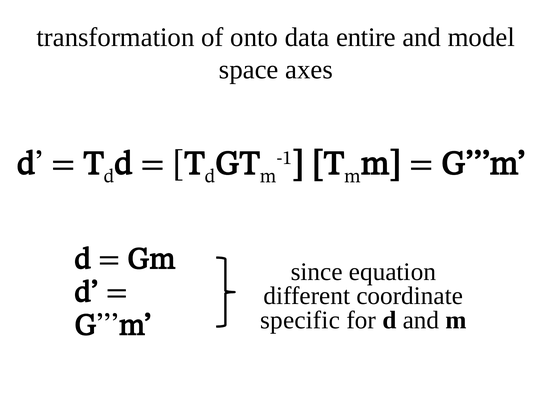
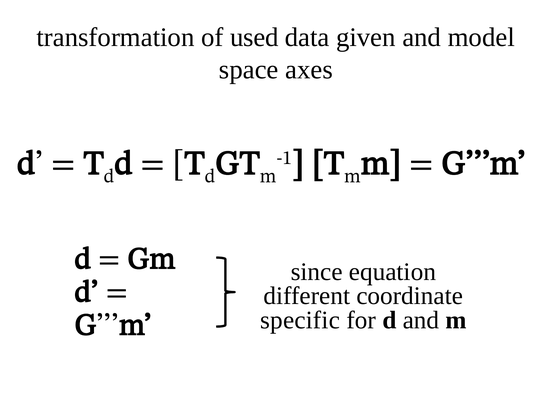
onto: onto -> used (254, 37)
entire: entire -> given (366, 37)
